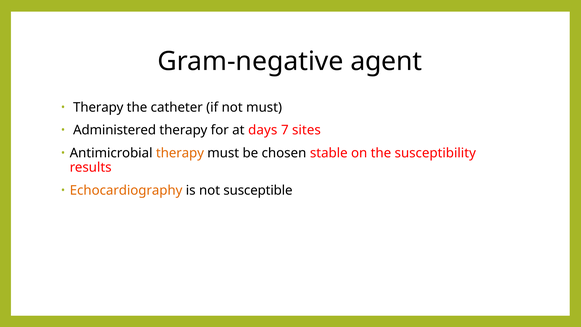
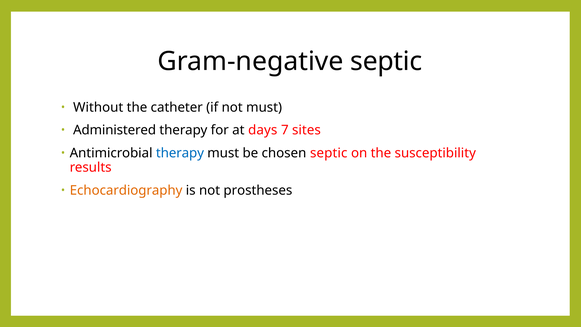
Gram-negative agent: agent -> septic (386, 61)
Therapy: Therapy -> Without (98, 107)
therapy colour: orange -> blue (180, 153)
chosen stable: stable -> septic (329, 153)
susceptible: susceptible -> prostheses (258, 190)
